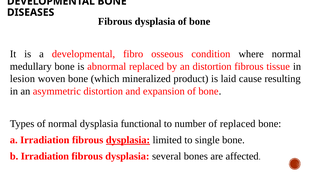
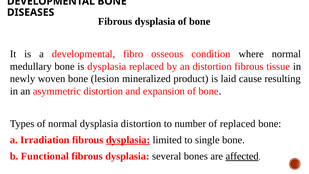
is abnormal: abnormal -> dysplasia (107, 66)
lesion: lesion -> newly (23, 79)
which: which -> lesion (105, 79)
dysplasia functional: functional -> distortion (141, 124)
b Irradiation: Irradiation -> Functional (45, 156)
affected underline: none -> present (242, 156)
